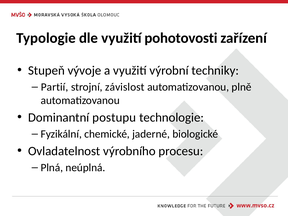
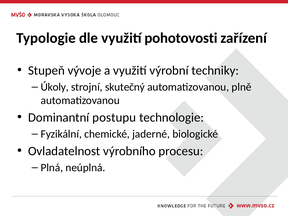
Partií: Partií -> Úkoly (55, 87)
závislost: závislost -> skutečný (125, 87)
